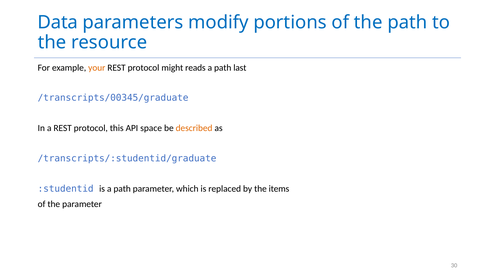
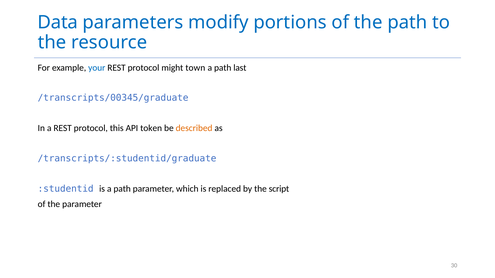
your colour: orange -> blue (97, 68)
reads: reads -> town (195, 68)
space: space -> token (151, 128)
items: items -> script (279, 189)
